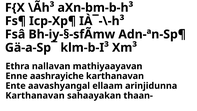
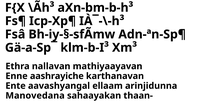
Karthanavan: Karthanavan -> Manovedana (35, 95)
